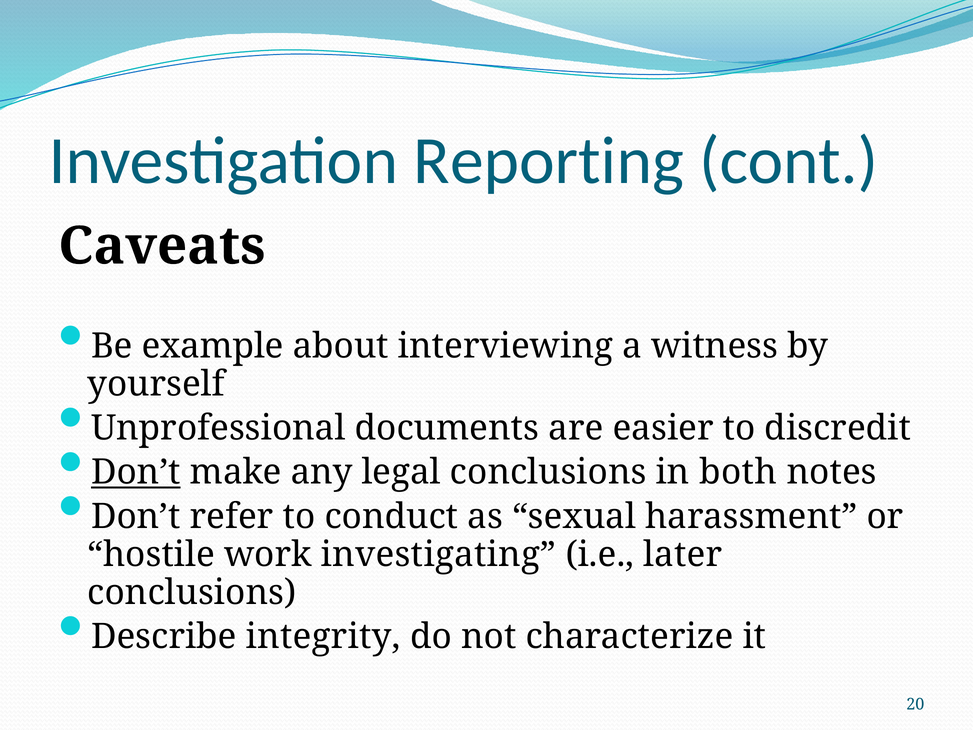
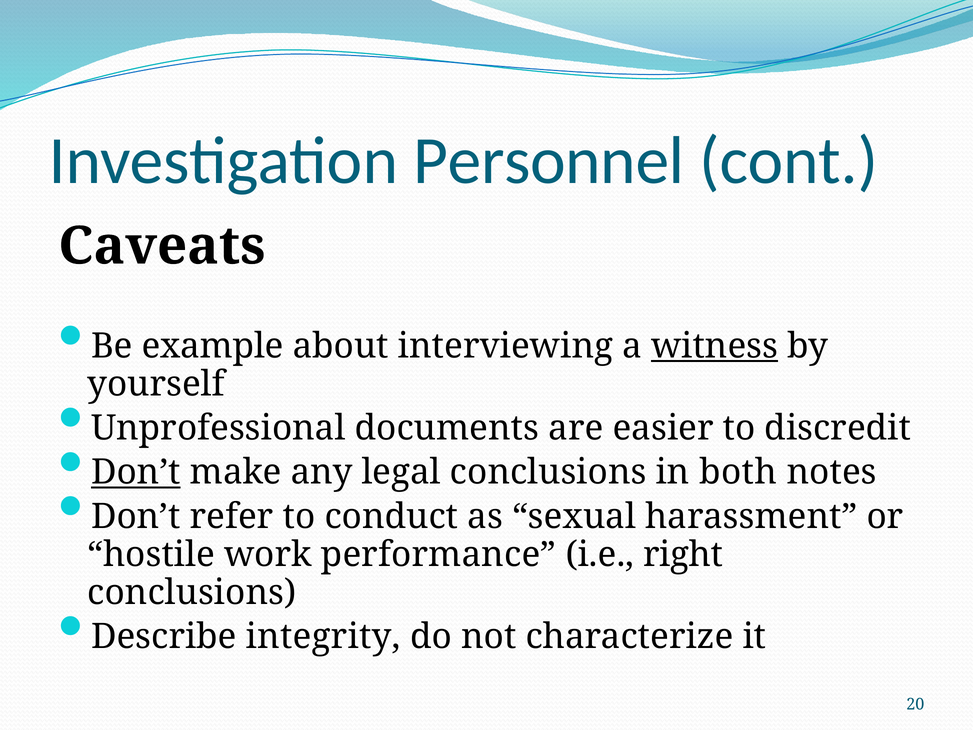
Reporting: Reporting -> Personnel (549, 161)
witness underline: none -> present (715, 346)
investigating: investigating -> performance (439, 554)
later: later -> right (683, 554)
